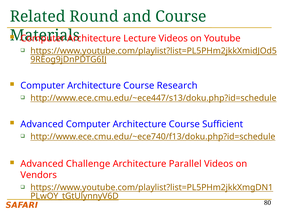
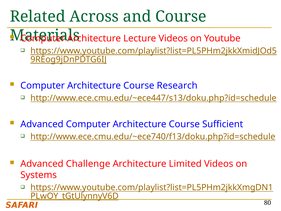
Round: Round -> Across (94, 17)
Parallel: Parallel -> Limited (185, 164)
Vendors: Vendors -> Systems (39, 175)
